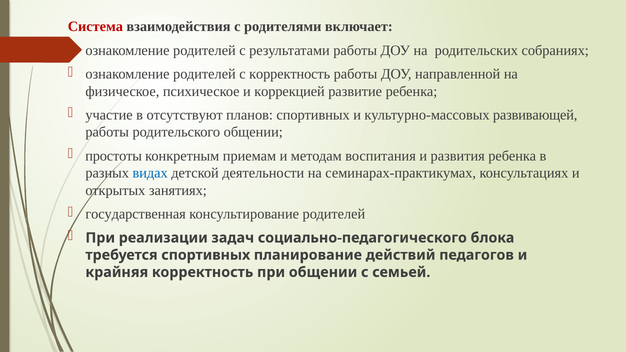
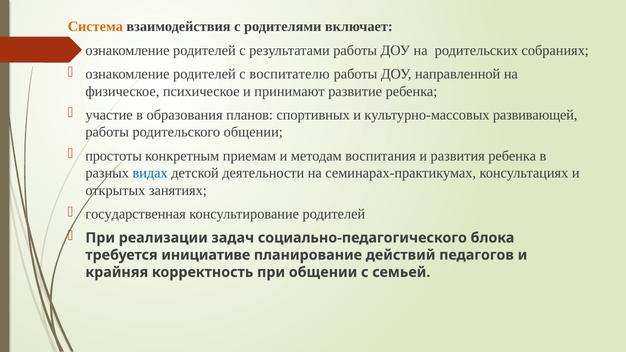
Система colour: red -> orange (95, 27)
с корректность: корректность -> воспитателю (290, 74)
коррекцией: коррекцией -> принимают (290, 91)
отсутствуют: отсутствуют -> образования (185, 115)
требуется спортивных: спортивных -> инициативе (206, 255)
